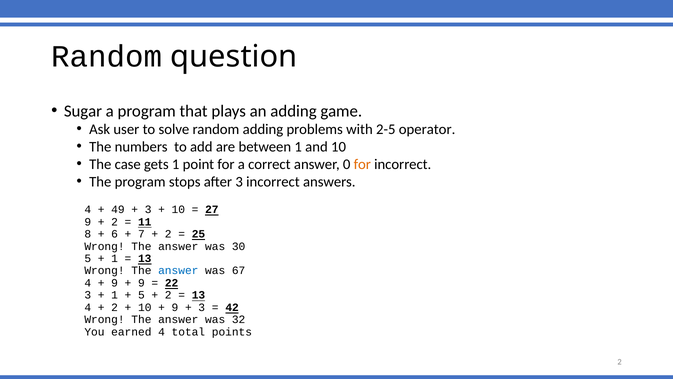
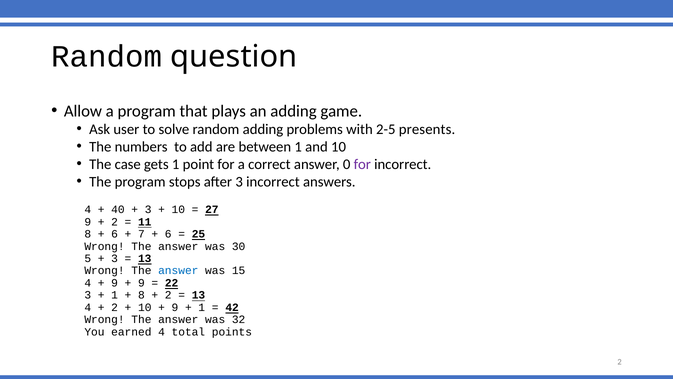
Sugar: Sugar -> Allow (83, 111)
operator: operator -> presents (427, 129)
for colour: orange -> purple (362, 164)
49: 49 -> 40 (118, 209)
2: 2 -> 6 (168, 234)
1: 1 -> 3 (115, 258)
67: 67 -> 15 (239, 270)
5: 5 -> 8 (141, 295)
3: 3 -> 1 (202, 307)
